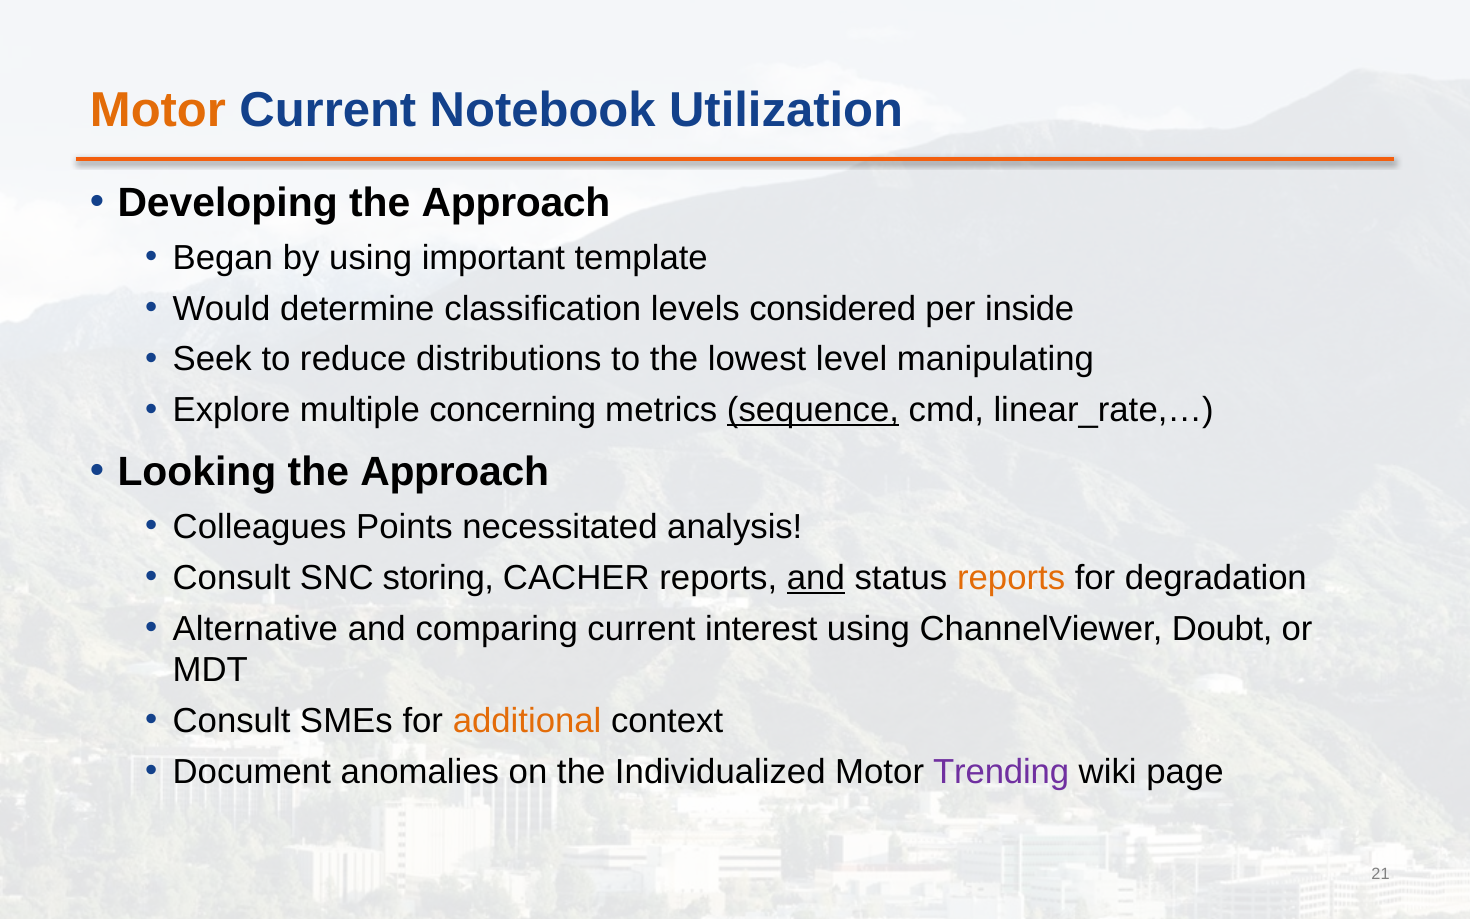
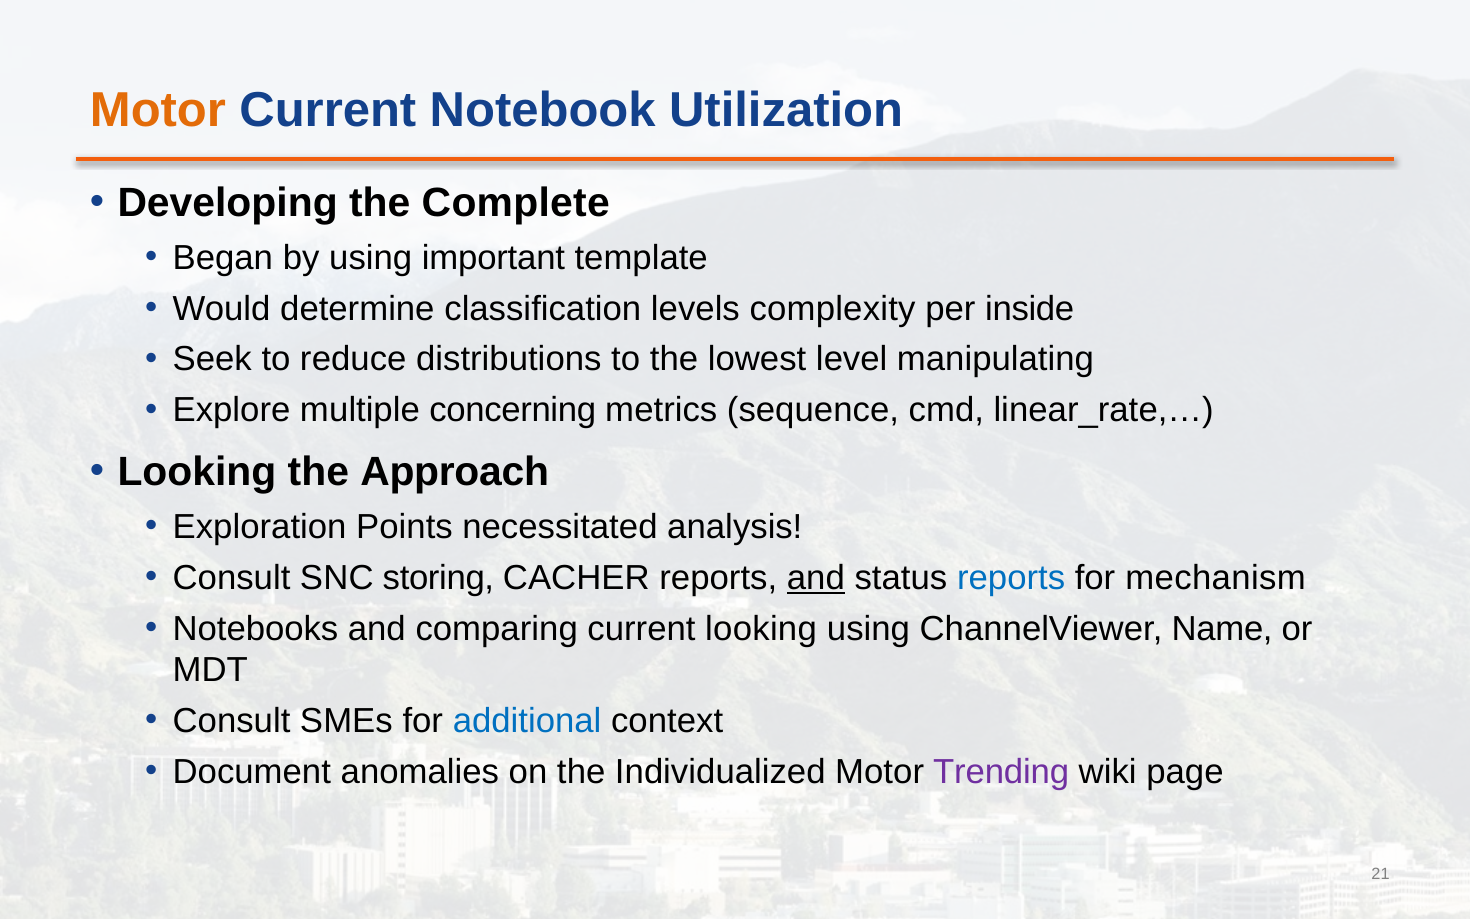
Developing the Approach: Approach -> Complete (516, 203)
considered: considered -> complexity (832, 309)
sequence underline: present -> none (813, 410)
Colleagues: Colleagues -> Exploration (260, 527)
reports colour: orange -> blue (1011, 578)
degradation: degradation -> mechanism (1216, 578)
Alternative: Alternative -> Notebooks (255, 628)
current interest: interest -> looking (761, 628)
Doubt: Doubt -> Name (1222, 628)
additional colour: orange -> blue (527, 721)
